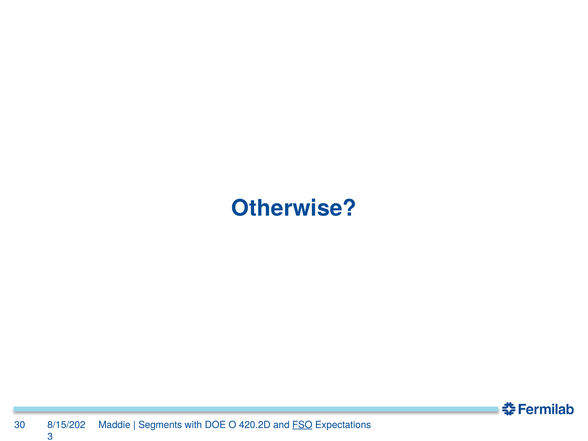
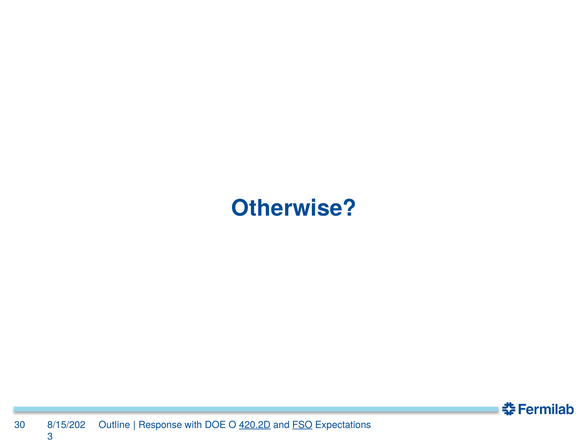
Maddie: Maddie -> Outline (114, 425)
Segments: Segments -> Response (160, 425)
420.2D underline: none -> present (255, 425)
